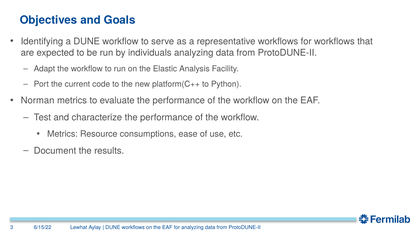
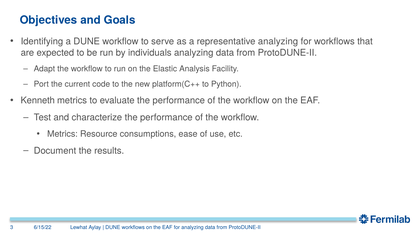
representative workflows: workflows -> analyzing (278, 41)
Norman: Norman -> Kenneth (38, 101)
